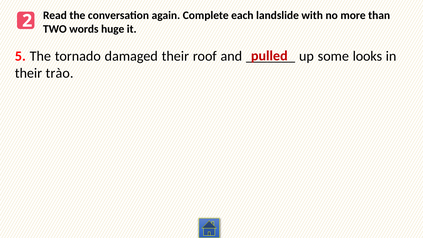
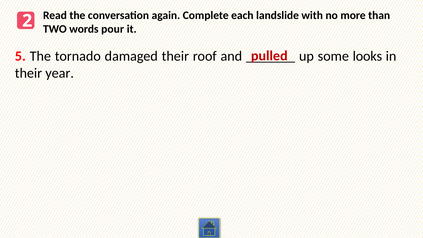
huge: huge -> pour (113, 29)
trào: trào -> year (60, 73)
